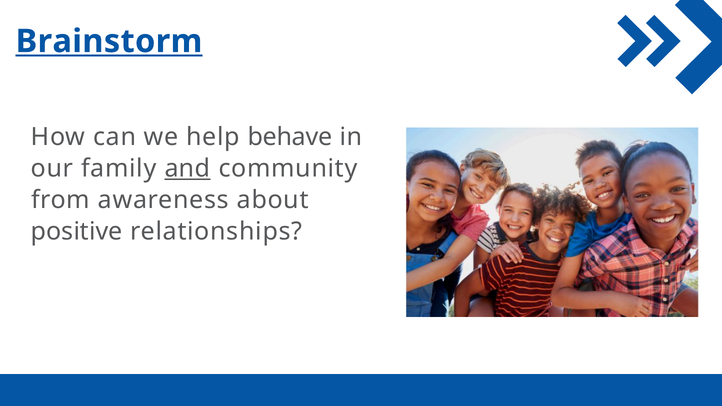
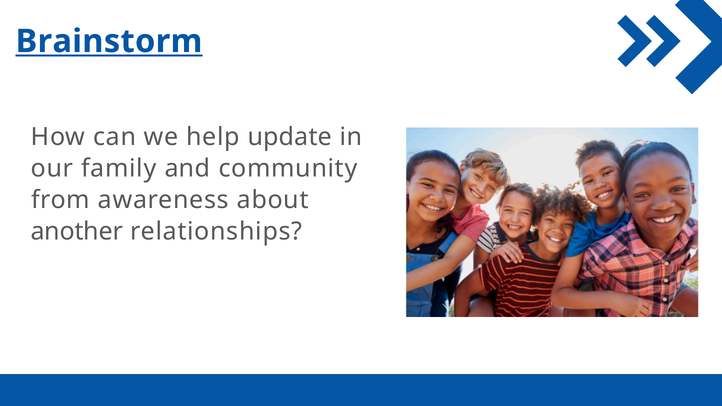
behave: behave -> update (290, 137)
and underline: present -> none (187, 169)
positive: positive -> another (77, 231)
